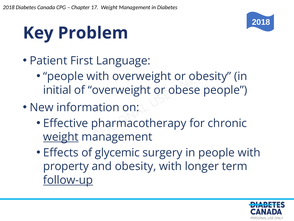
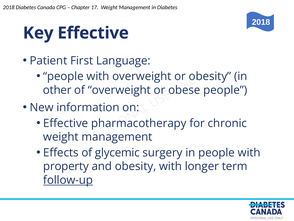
Key Problem: Problem -> Effective (93, 33)
initial: initial -> other (57, 90)
weight underline: present -> none (61, 137)
